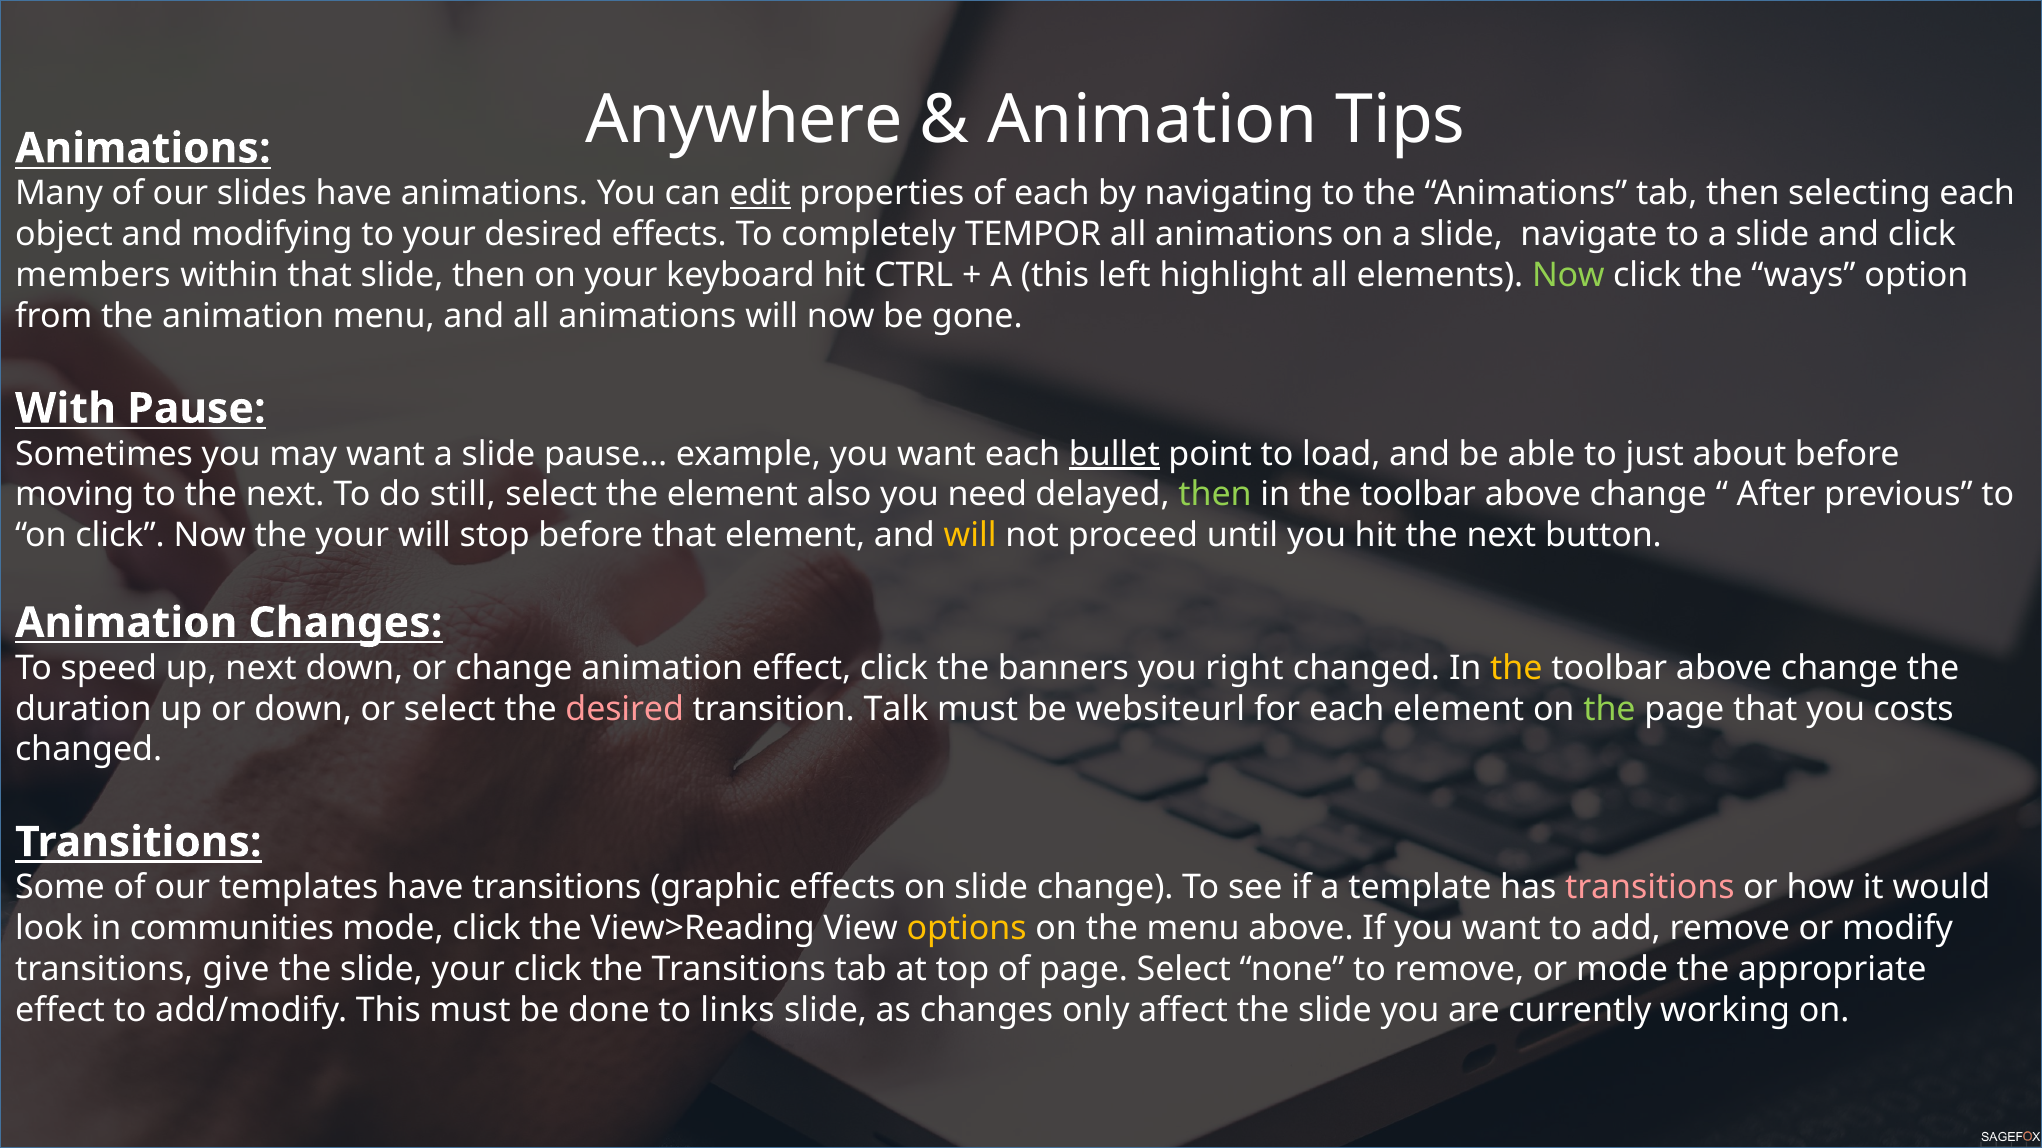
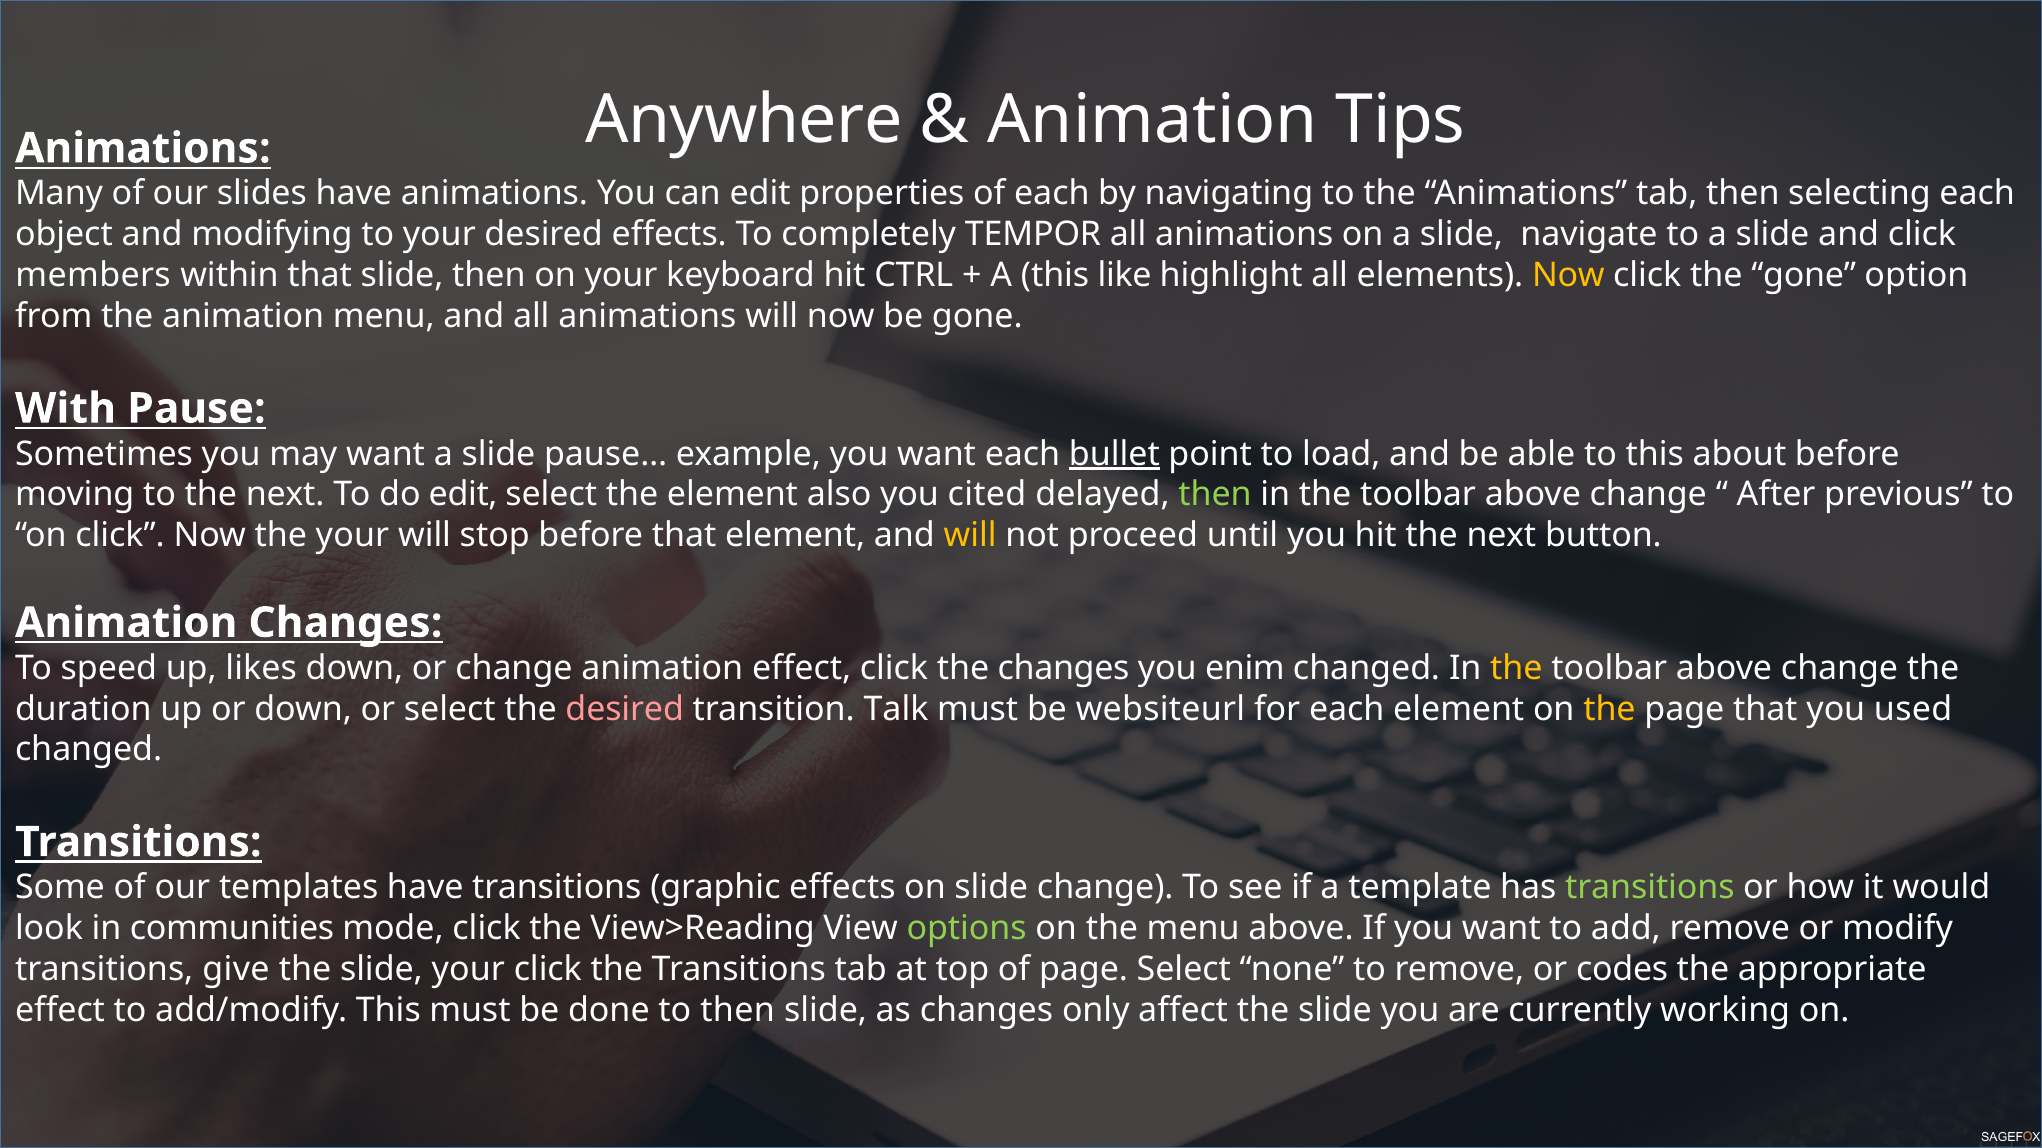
edit underline: present -> none (760, 194)
left: left -> like (1125, 275)
Now colour: light green -> yellow (1568, 275)
the ways: ways -> gone (1804, 275)
to just: just -> this (1655, 454)
do still: still -> edit (463, 495)
need: need -> cited (987, 495)
up next: next -> likes (261, 668)
the banners: banners -> changes (1064, 668)
right: right -> enim (1245, 668)
the colour: light green -> yellow (1609, 709)
costs: costs -> used (1913, 709)
transitions colour: pink -> light green (1650, 888)
options colour: yellow -> light green (967, 929)
or mode: mode -> codes (1622, 970)
to links: links -> then (738, 1010)
